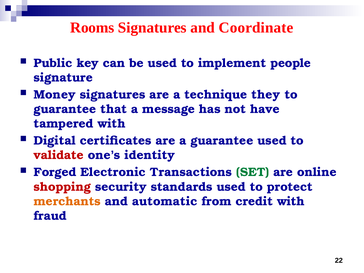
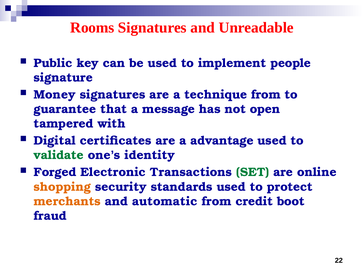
Coordinate: Coordinate -> Unreadable (256, 28)
technique they: they -> from (266, 95)
have: have -> open (265, 109)
a guarantee: guarantee -> advantage (222, 141)
validate colour: red -> green (59, 155)
shopping colour: red -> orange (62, 187)
credit with: with -> boot (291, 201)
